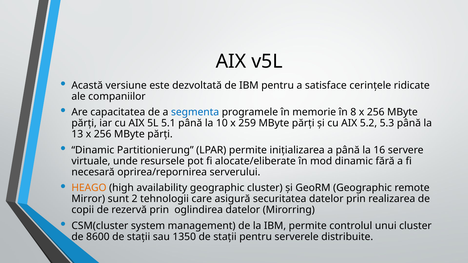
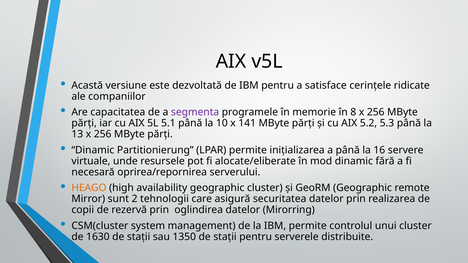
segmenta colour: blue -> purple (195, 112)
259: 259 -> 141 (247, 123)
8600: 8600 -> 1630 (98, 237)
